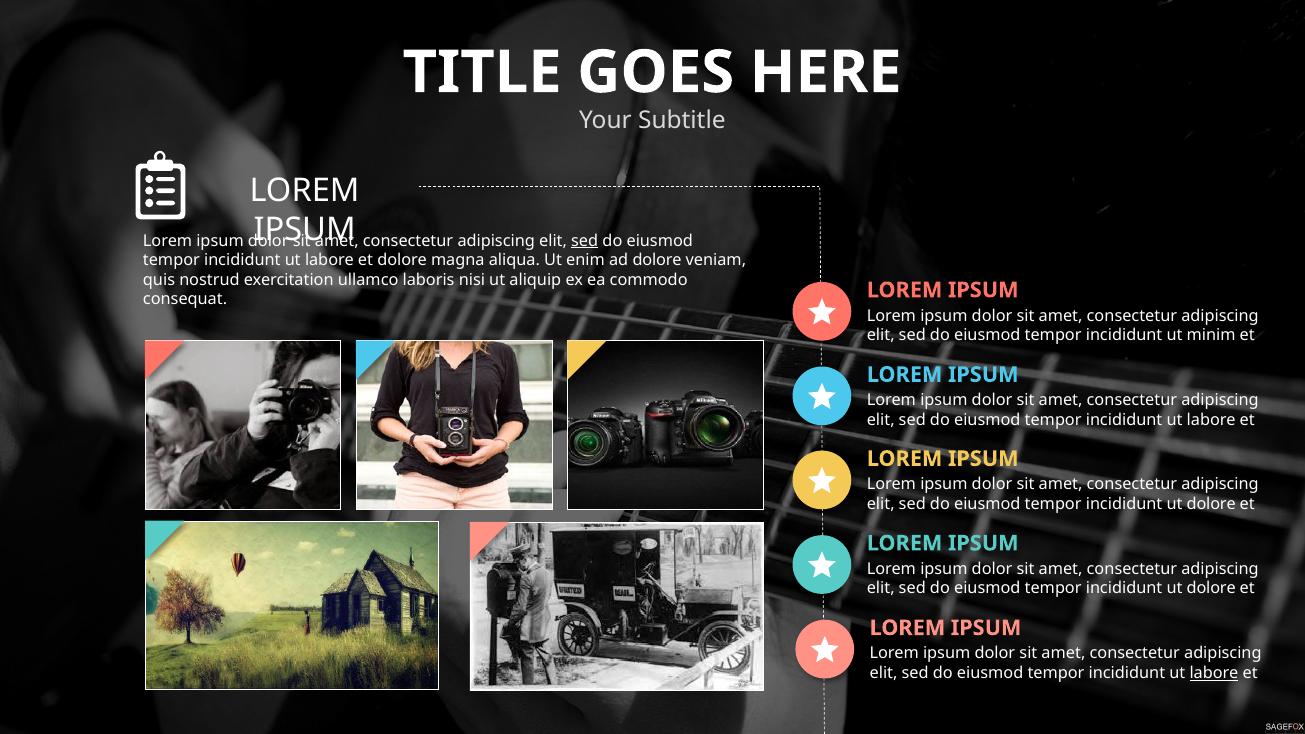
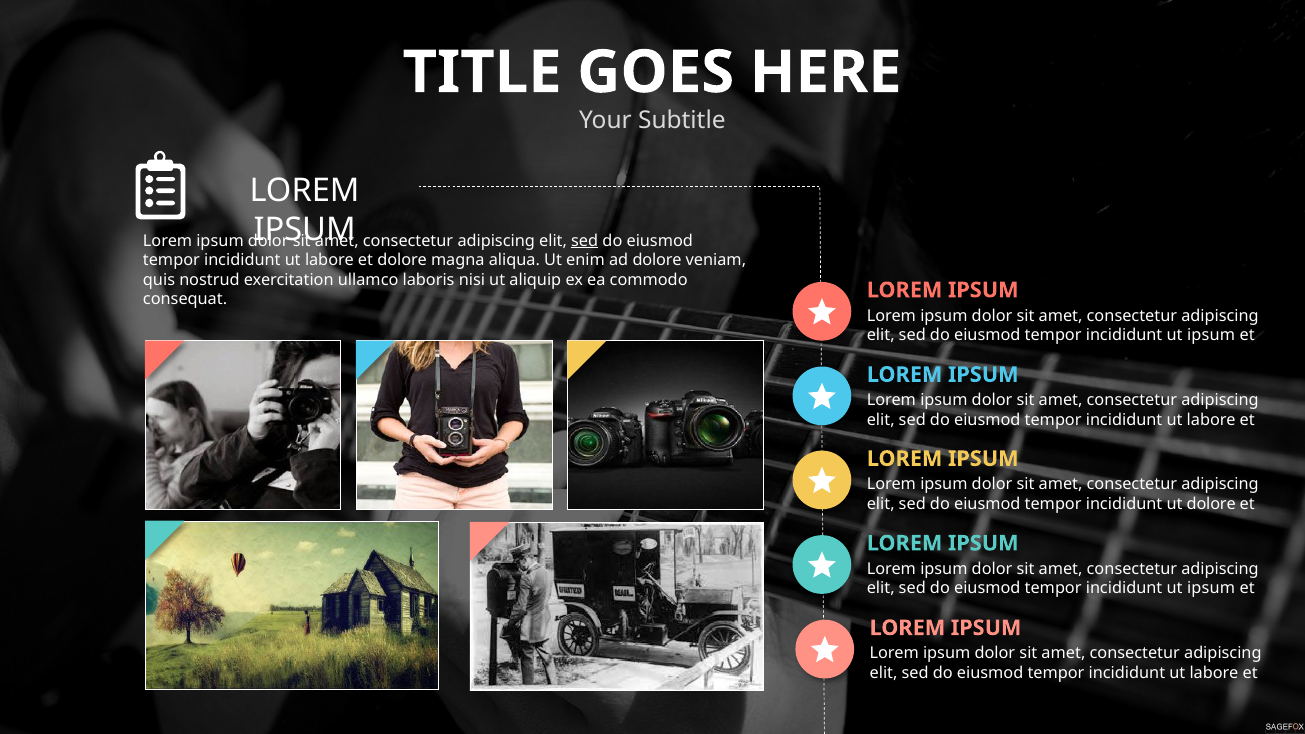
minim: minim -> ipsum (1211, 335)
dolore: dolore -> ipsum (1211, 589)
labore underline: present -> none (1214, 673)
